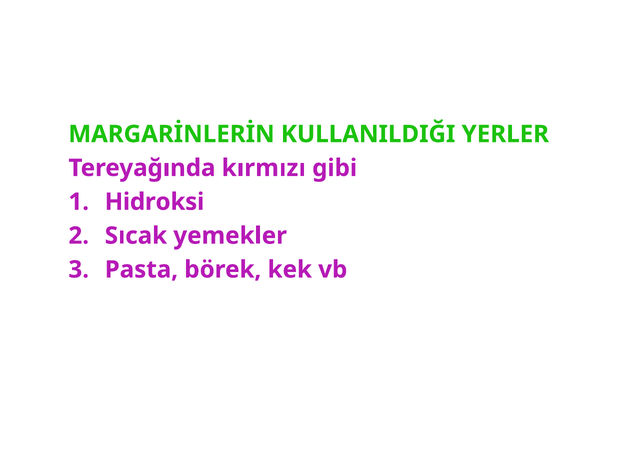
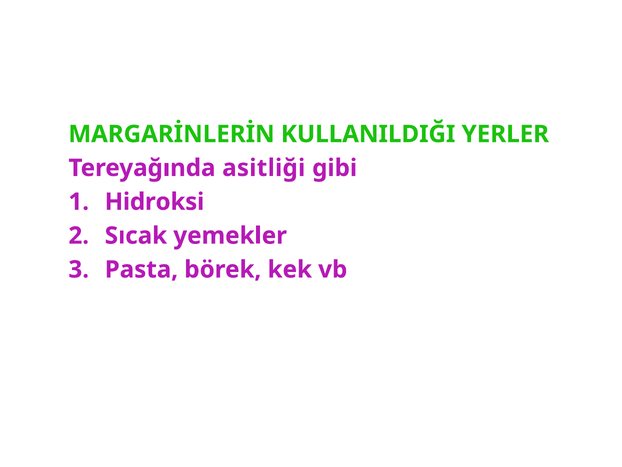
kırmızı: kırmızı -> asitliği (264, 168)
